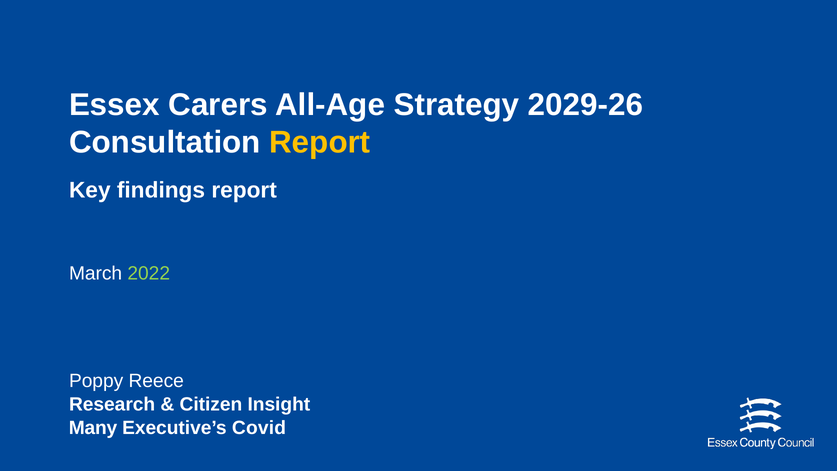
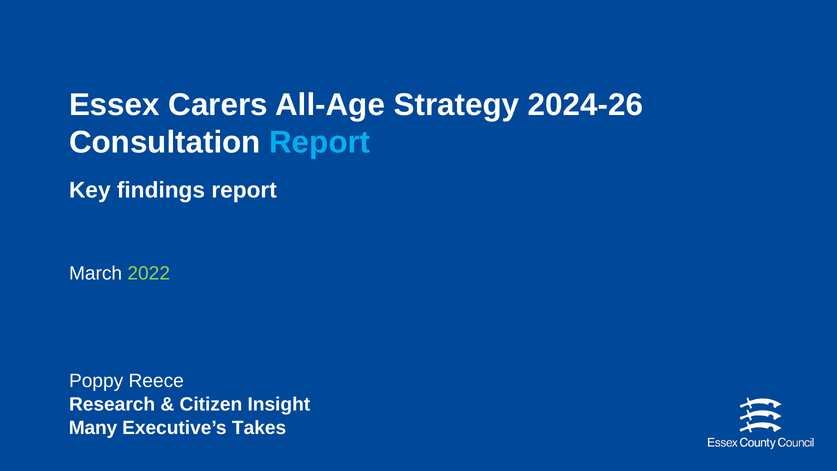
2029-26: 2029-26 -> 2024-26 (585, 105)
Report colour: yellow -> light blue (320, 143)
Covid: Covid -> Takes (259, 428)
